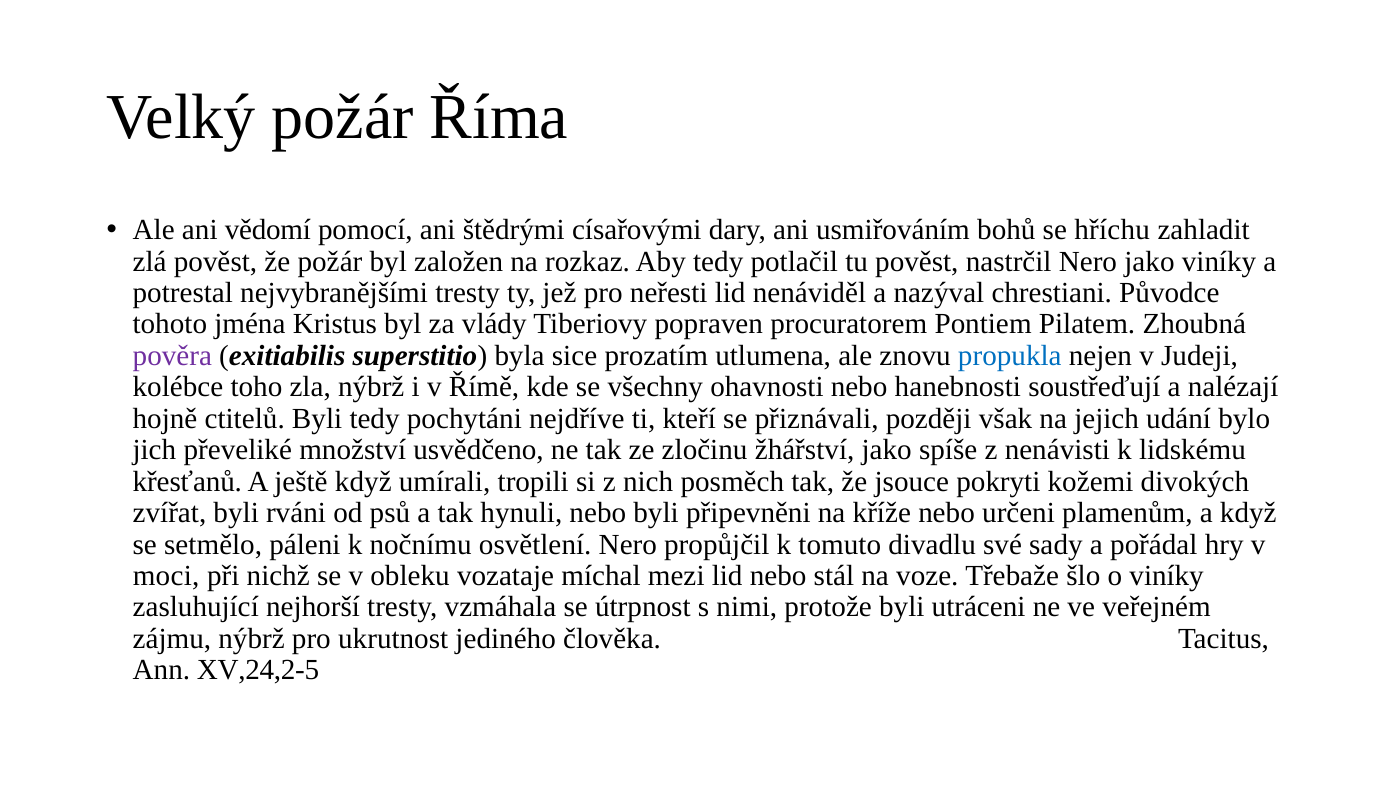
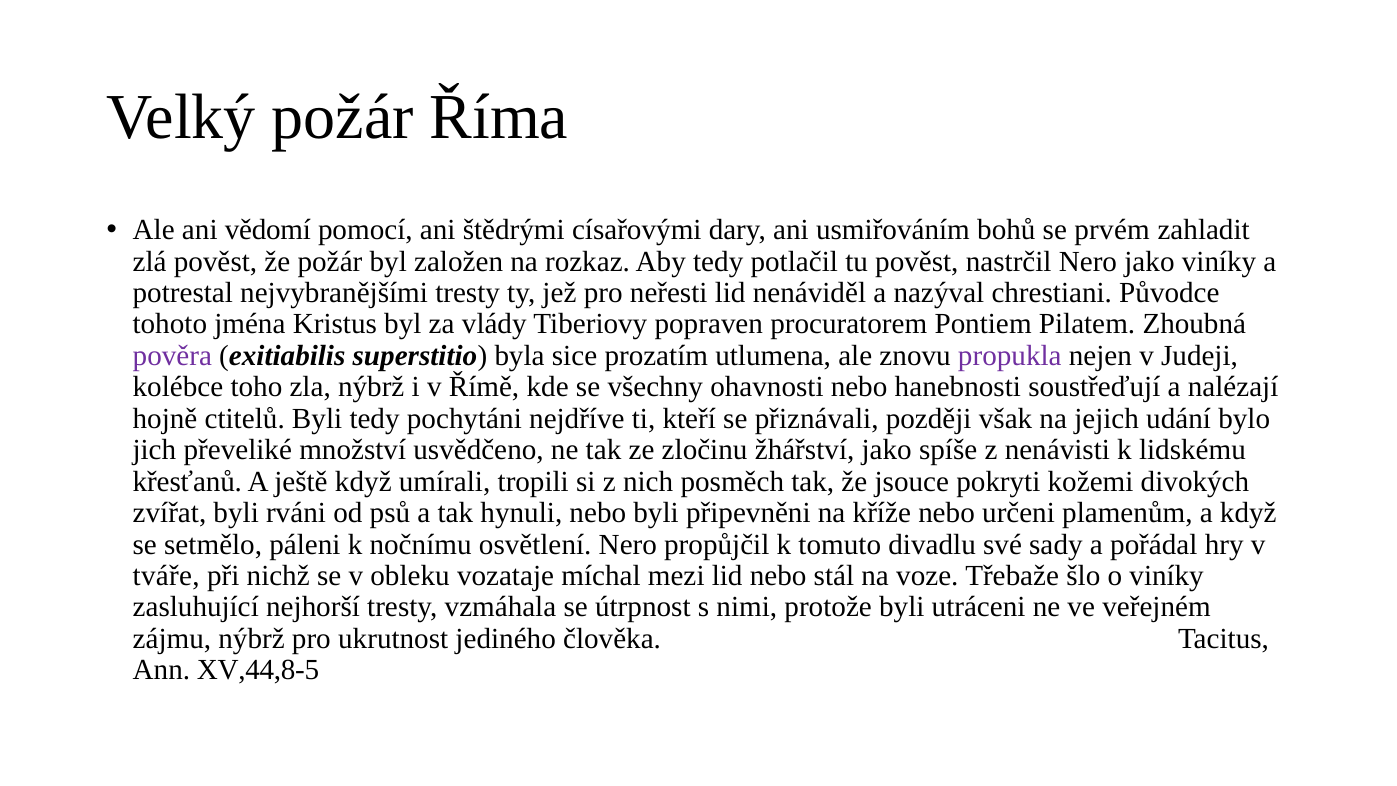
hříchu: hříchu -> prvém (1112, 230)
propukla colour: blue -> purple (1010, 356)
moci: moci -> tváře (166, 576)
XV,24,2-5: XV,24,2-5 -> XV,44,8-5 (258, 670)
